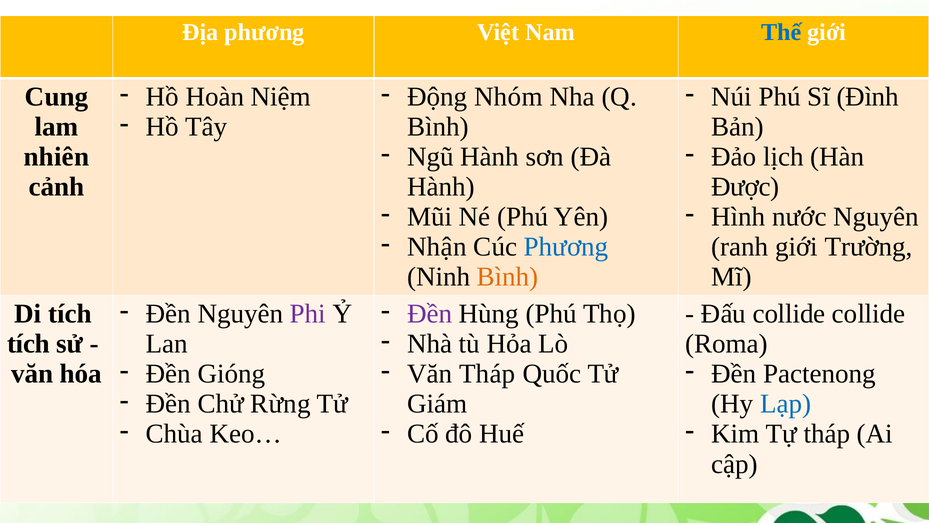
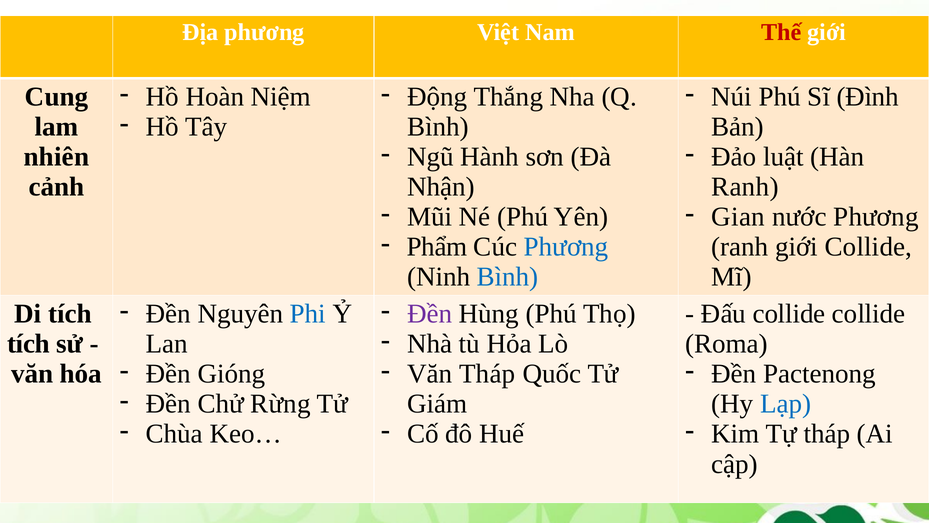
Thế colour: blue -> red (781, 32)
Nhóm: Nhóm -> Thắng (508, 97)
lịch: lịch -> luật (783, 157)
Hành: Hành -> Nhận (441, 187)
Được: Được -> Ranh (745, 187)
Hình: Hình -> Gian (738, 217)
nước Nguyên: Nguyên -> Phương (876, 217)
Nhận: Nhận -> Phẩm (437, 247)
giới Trường: Trường -> Collide (868, 247)
Bình colour: orange -> blue (508, 277)
Phi colour: purple -> blue (308, 314)
